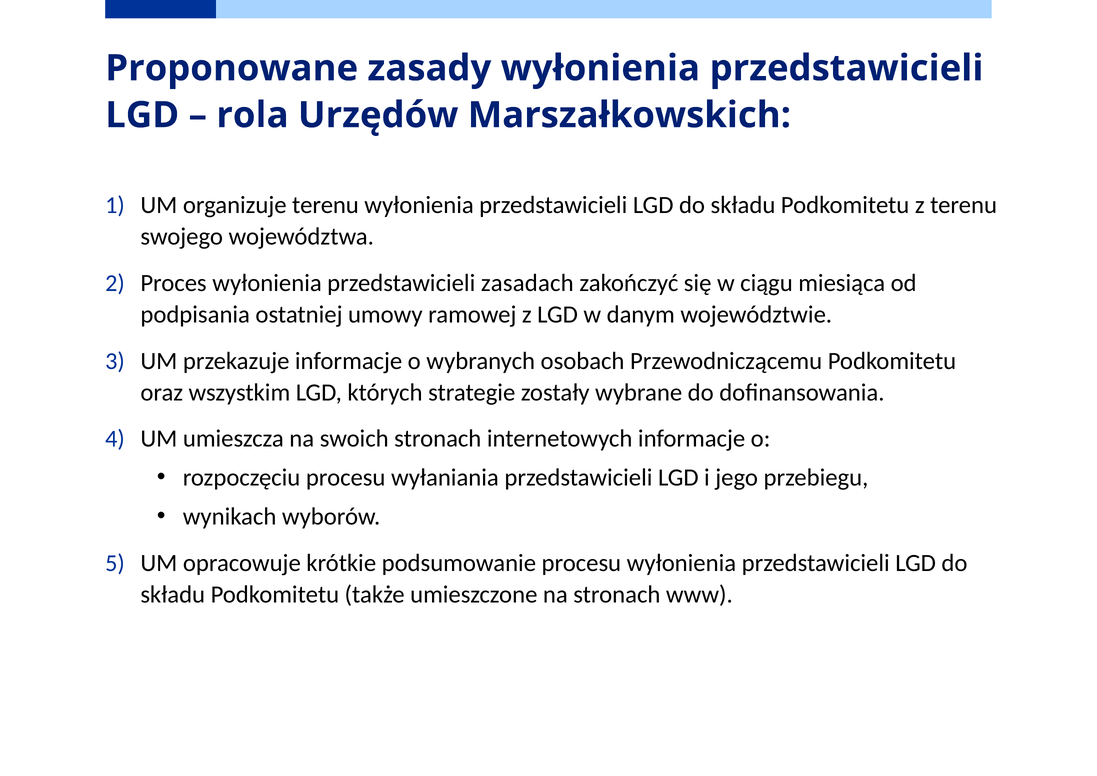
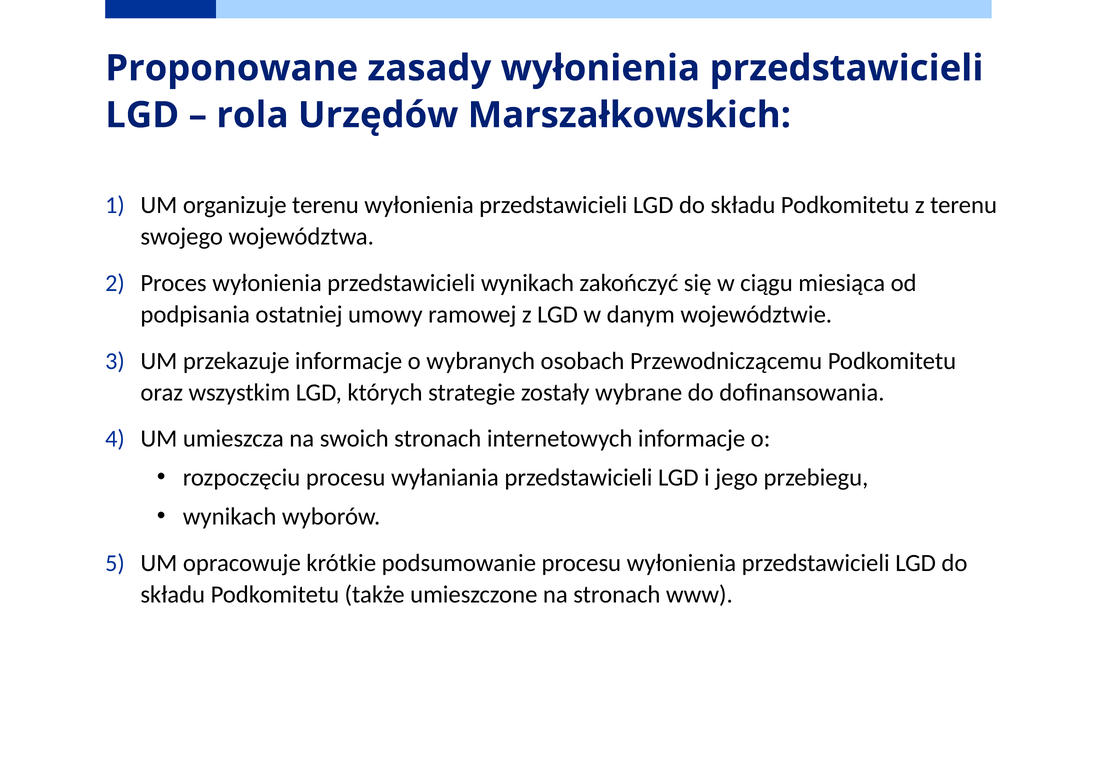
przedstawicieli zasadach: zasadach -> wynikach (527, 283)
